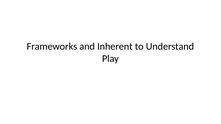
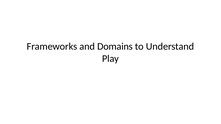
Inherent: Inherent -> Domains (115, 47)
